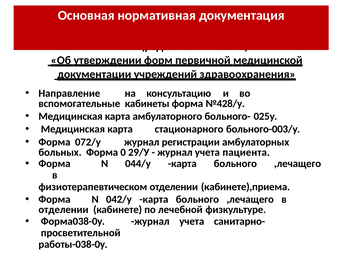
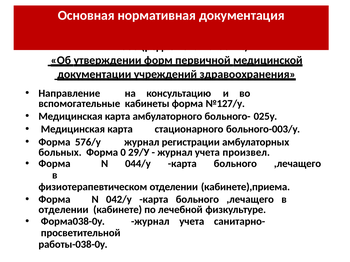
№428/у: №428/у -> №127/у (225, 104)
072/у: 072/у -> 576/у (88, 142)
пациента: пациента -> произвел (246, 153)
